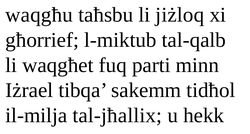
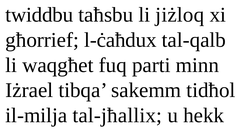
waqgħu: waqgħu -> twiddbu (39, 15)
l-miktub: l-miktub -> l-ċaħdux (120, 40)
